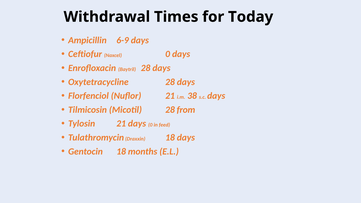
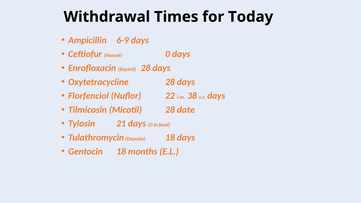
Nuflor 21: 21 -> 22 (170, 96)
from: from -> date (186, 110)
